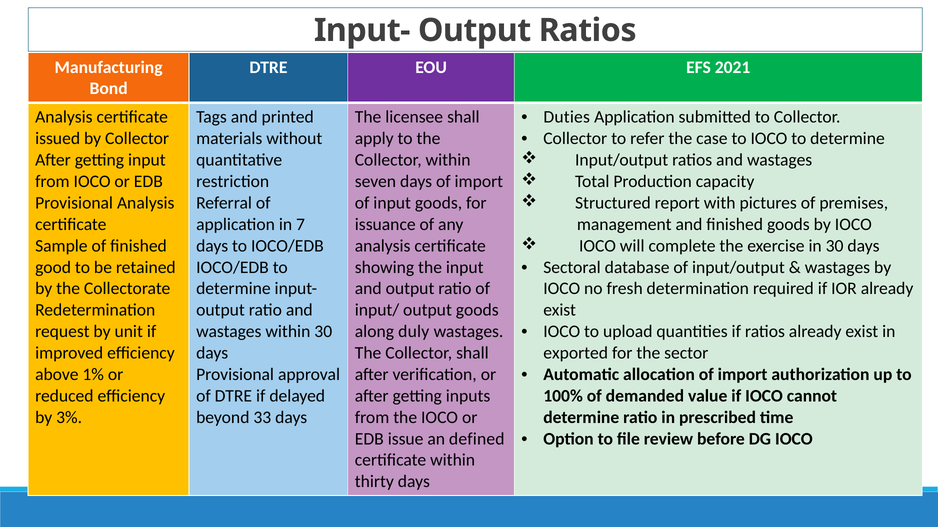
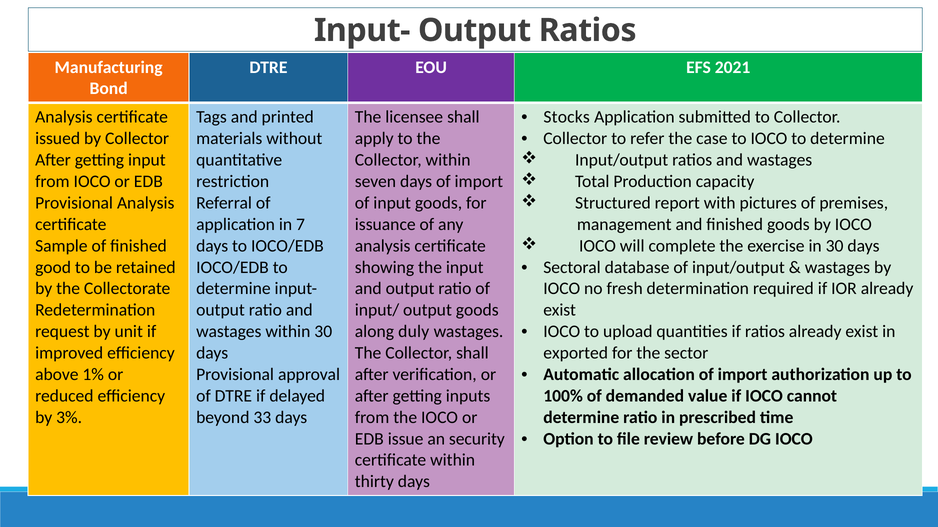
Duties: Duties -> Stocks (567, 117)
defined: defined -> security (477, 439)
